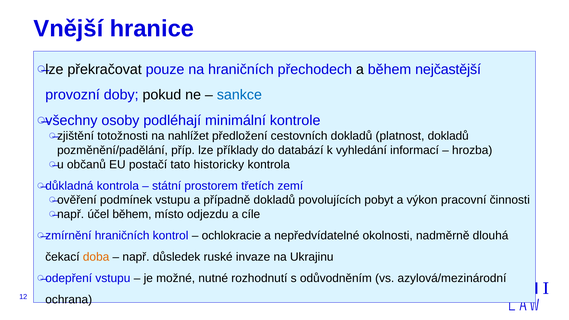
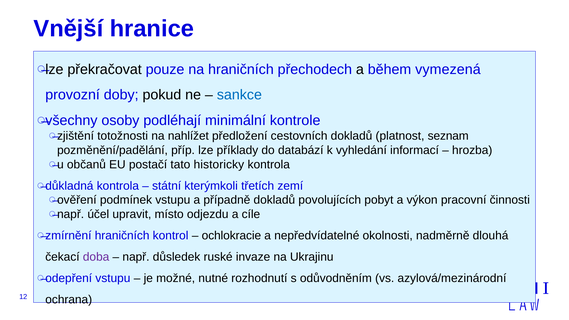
nejčastější: nejčastější -> vymezená (448, 69)
platnost dokladů: dokladů -> seznam (448, 136)
prostorem: prostorem -> kterýmkoli (211, 186)
účel během: během -> upravit (132, 214)
doba colour: orange -> purple (96, 257)
